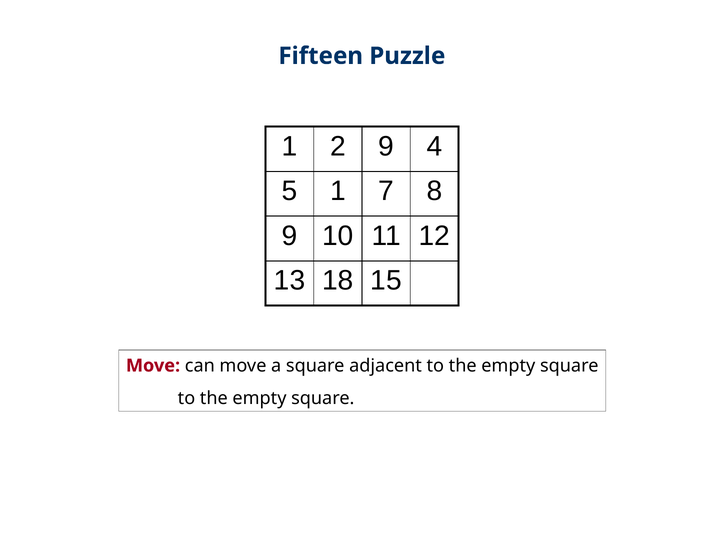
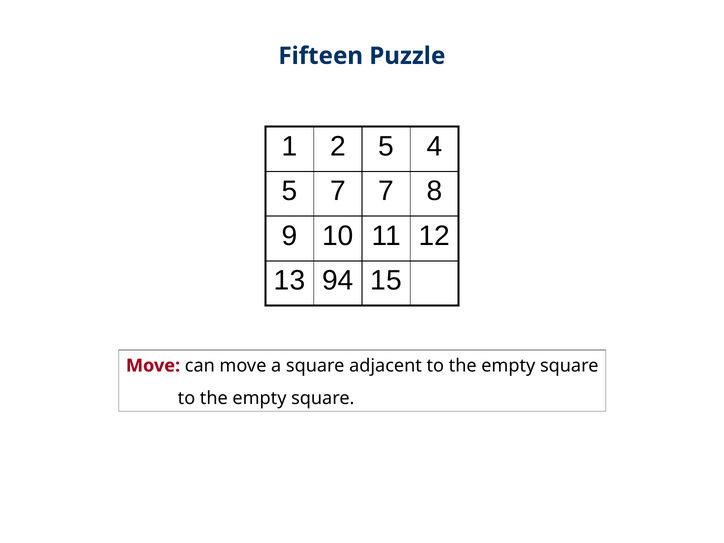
2 9: 9 -> 5 (386, 146)
5 1: 1 -> 7 (338, 191)
18: 18 -> 94 (338, 281)
